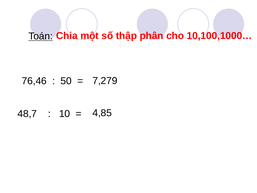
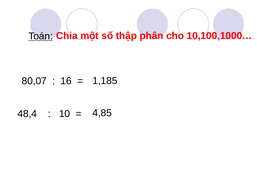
7,279: 7,279 -> 1,185 (105, 81)
76,46: 76,46 -> 80,07 (34, 81)
50: 50 -> 16 (66, 81)
48,7: 48,7 -> 48,4 (27, 114)
